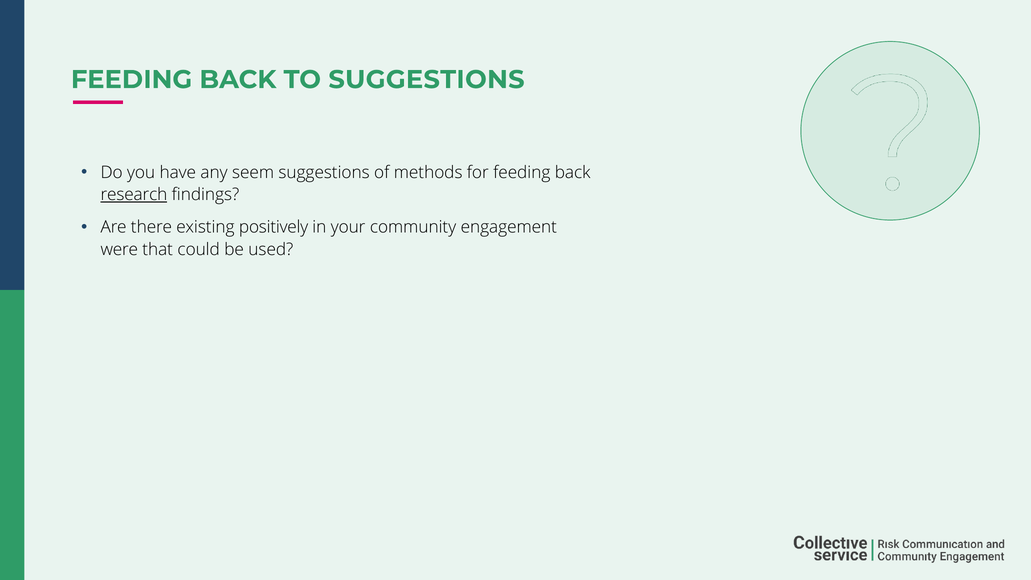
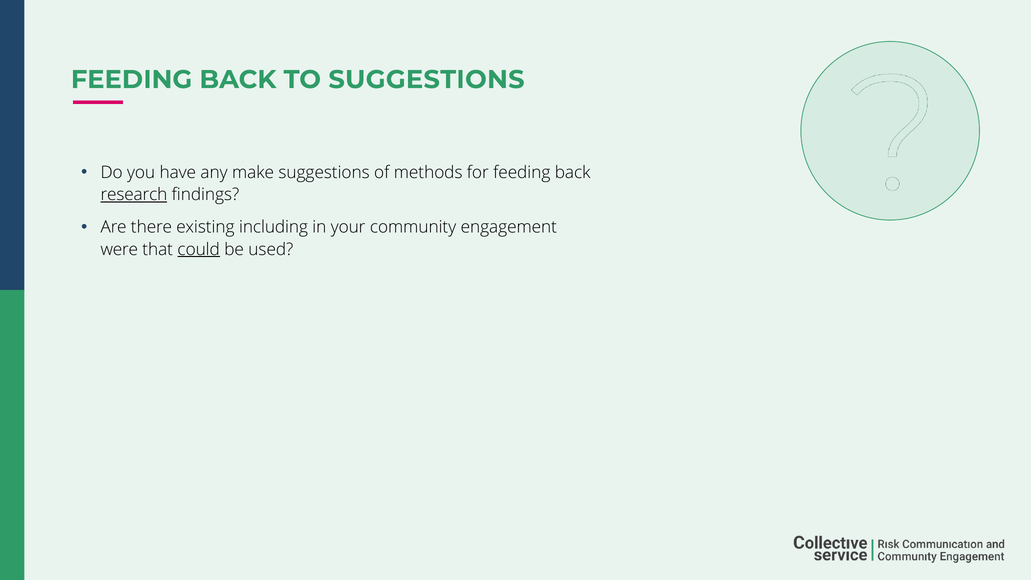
seem: seem -> make (253, 172)
positively: positively -> including (274, 227)
could underline: none -> present (199, 249)
